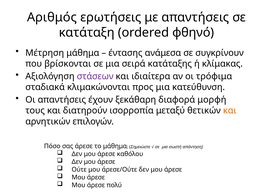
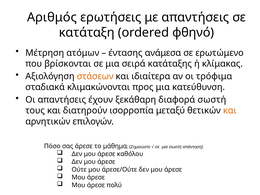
Μέτρηση μάθημα: μάθημα -> ατόμων (83, 53)
συγκρίνουν: συγκρίνουν -> ερωτώμενο (220, 53)
στάσεων colour: purple -> orange (95, 76)
διαφορά μορφή: μορφή -> σωστή (212, 100)
